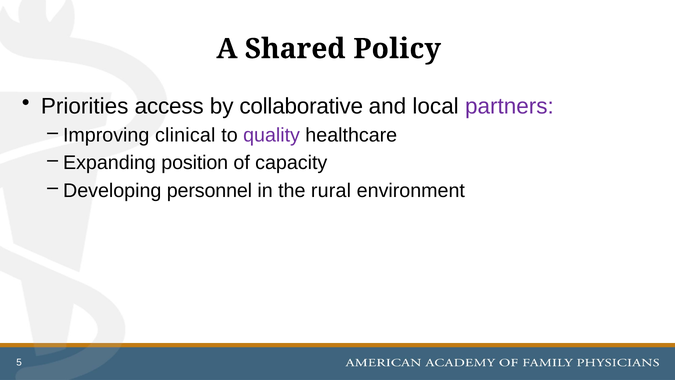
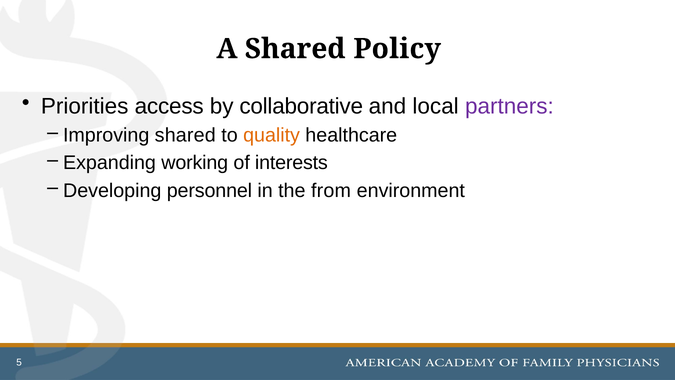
Improving clinical: clinical -> shared (185, 135)
quality colour: purple -> orange (272, 135)
position: position -> working (195, 163)
capacity: capacity -> interests (291, 163)
rural: rural -> from (331, 190)
